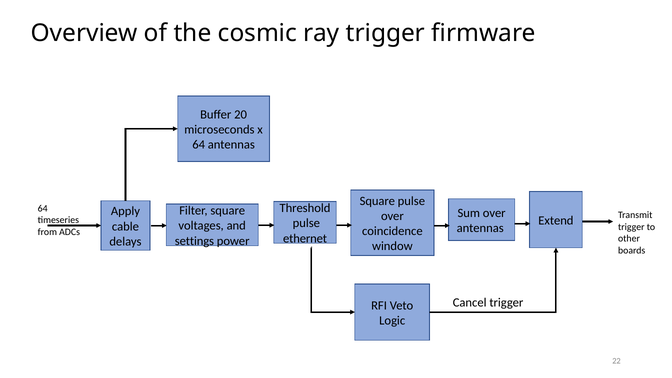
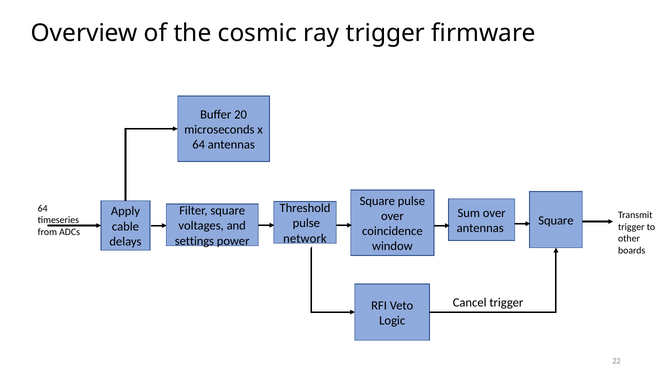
Extend: Extend -> Square (556, 220)
ethernet: ethernet -> network (305, 238)
